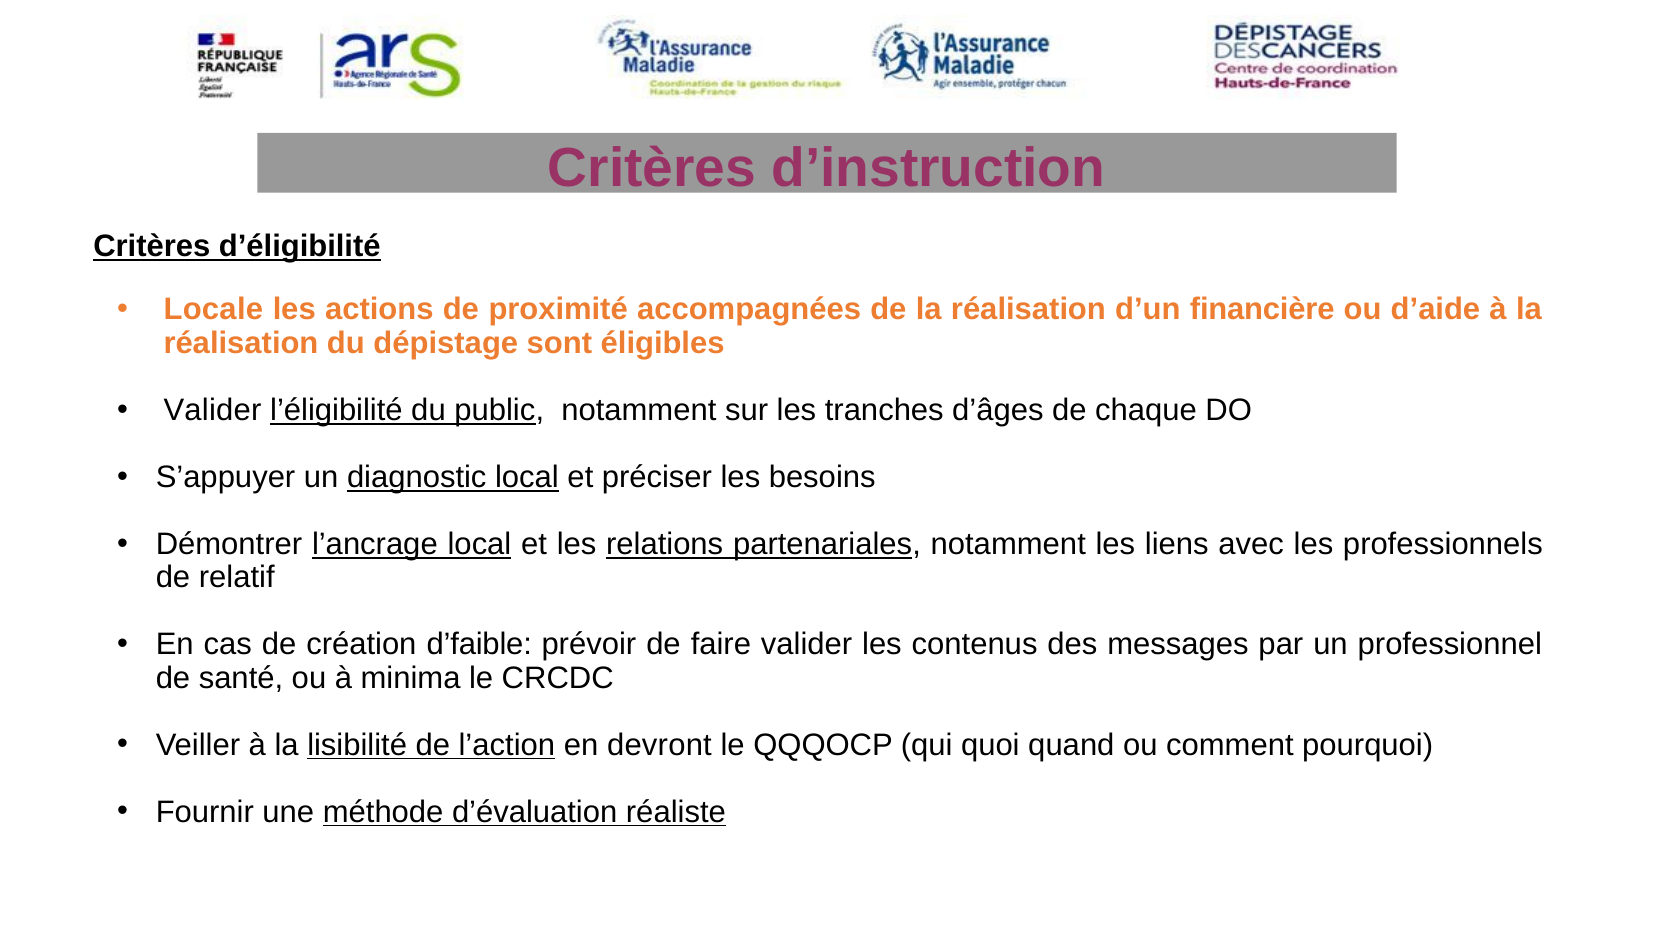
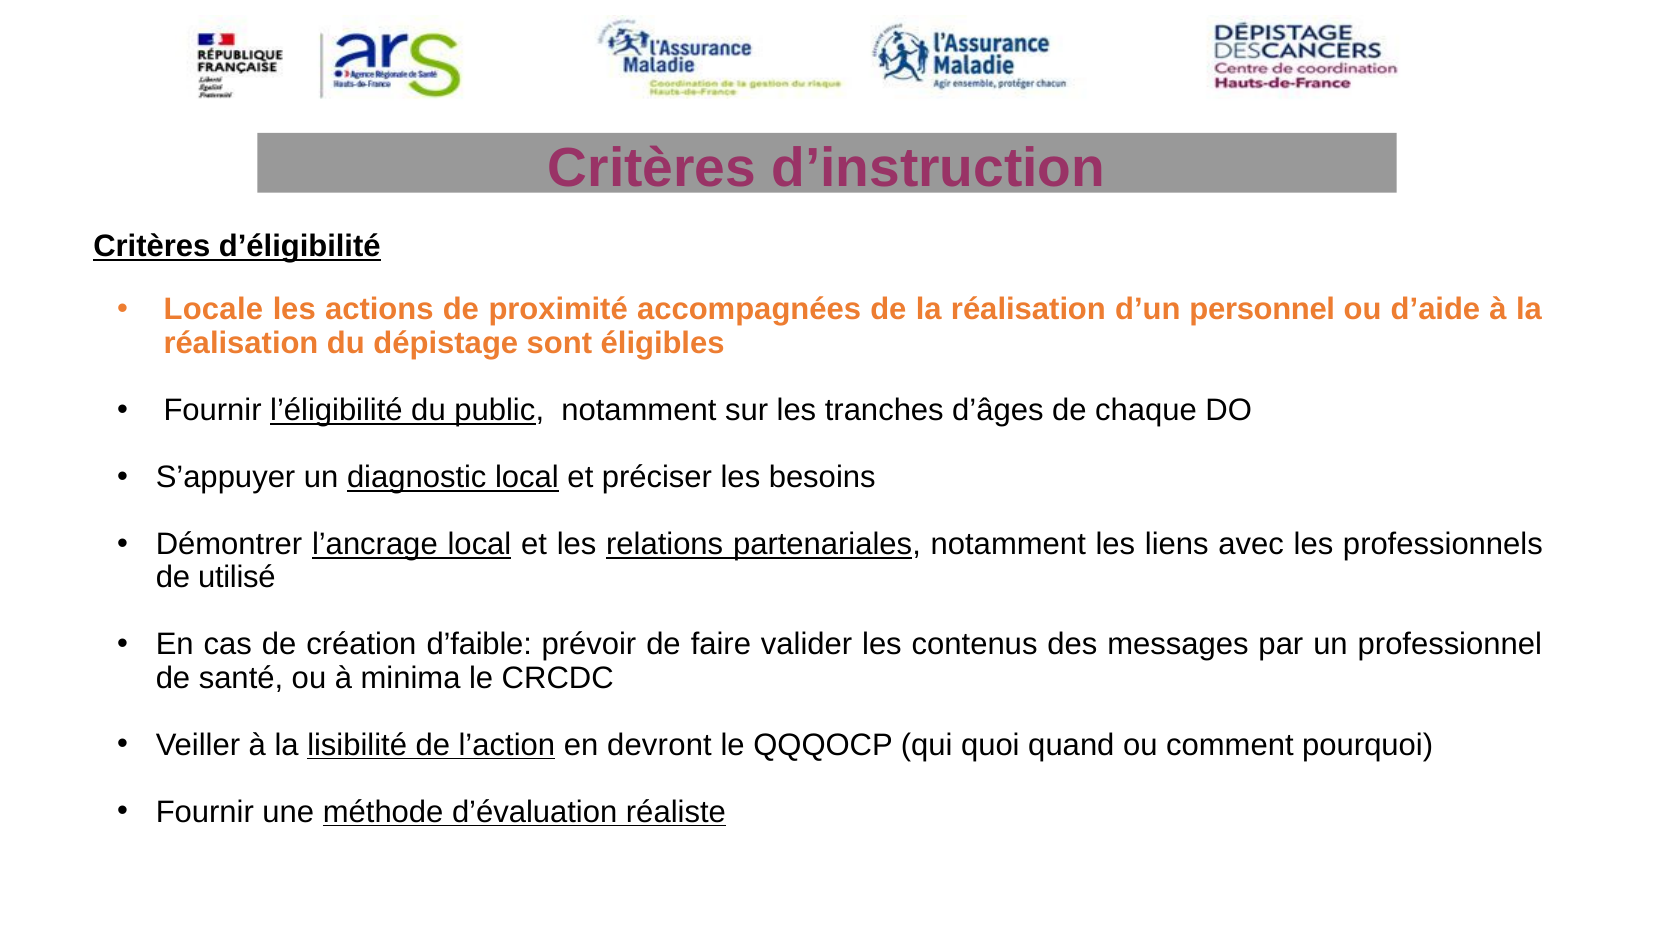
financière: financière -> personnel (1262, 310)
Valider: Valider -> Fournir (213, 410)
relatif: relatif -> utilisé (237, 578)
